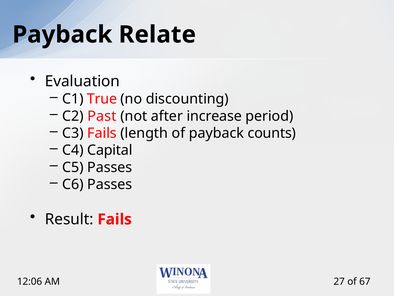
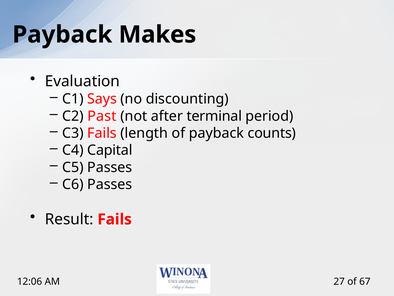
Relate: Relate -> Makes (157, 35)
True: True -> Says (102, 99)
increase: increase -> terminal (214, 116)
